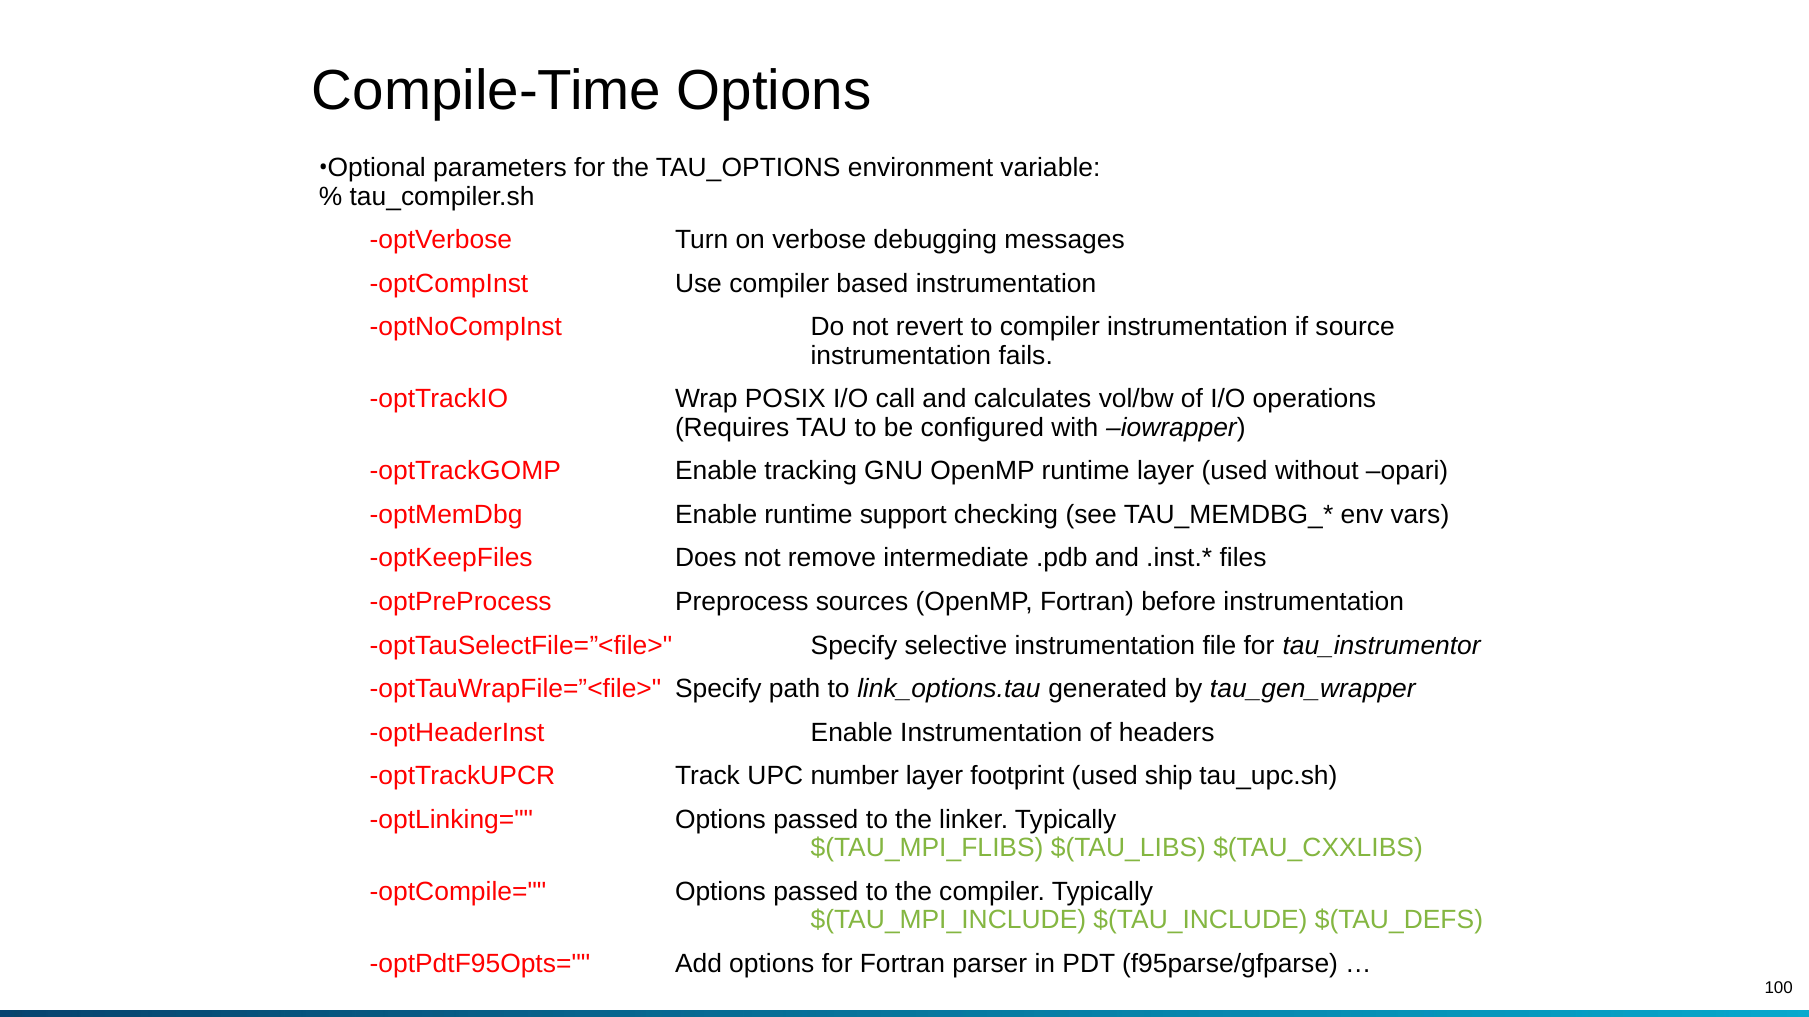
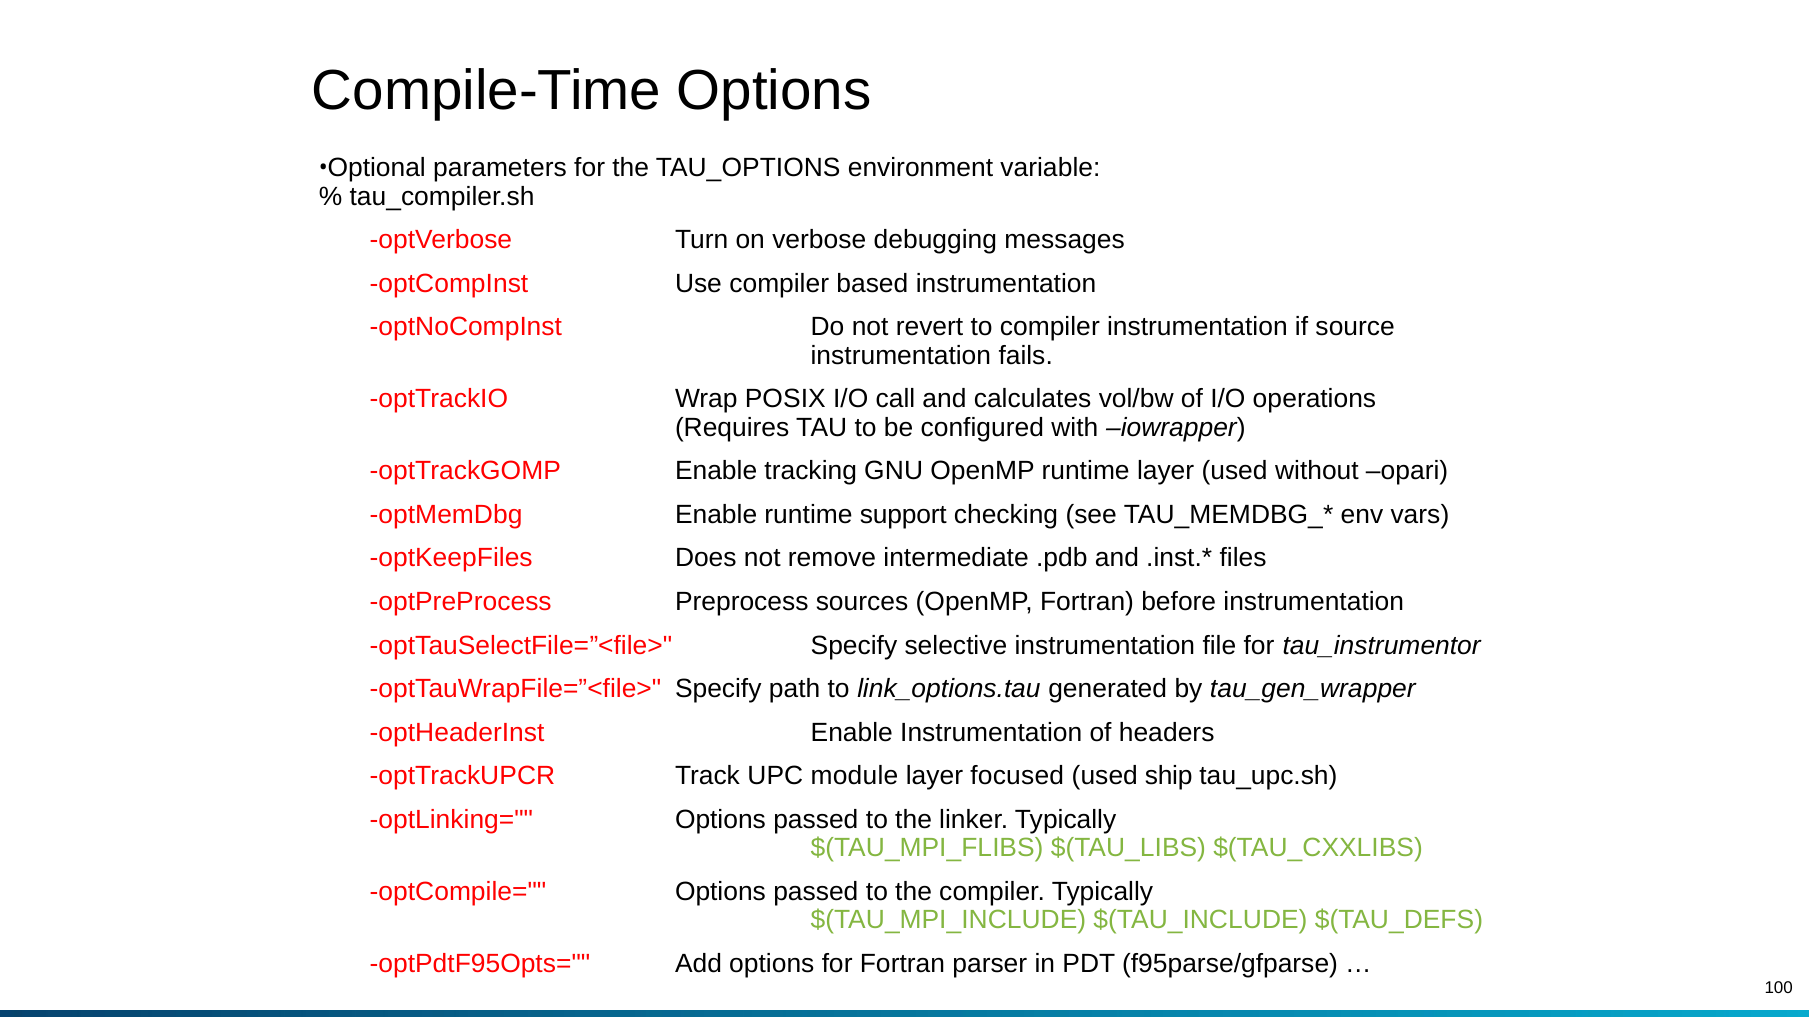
number: number -> module (854, 776)
footprint: footprint -> focused (1017, 776)
